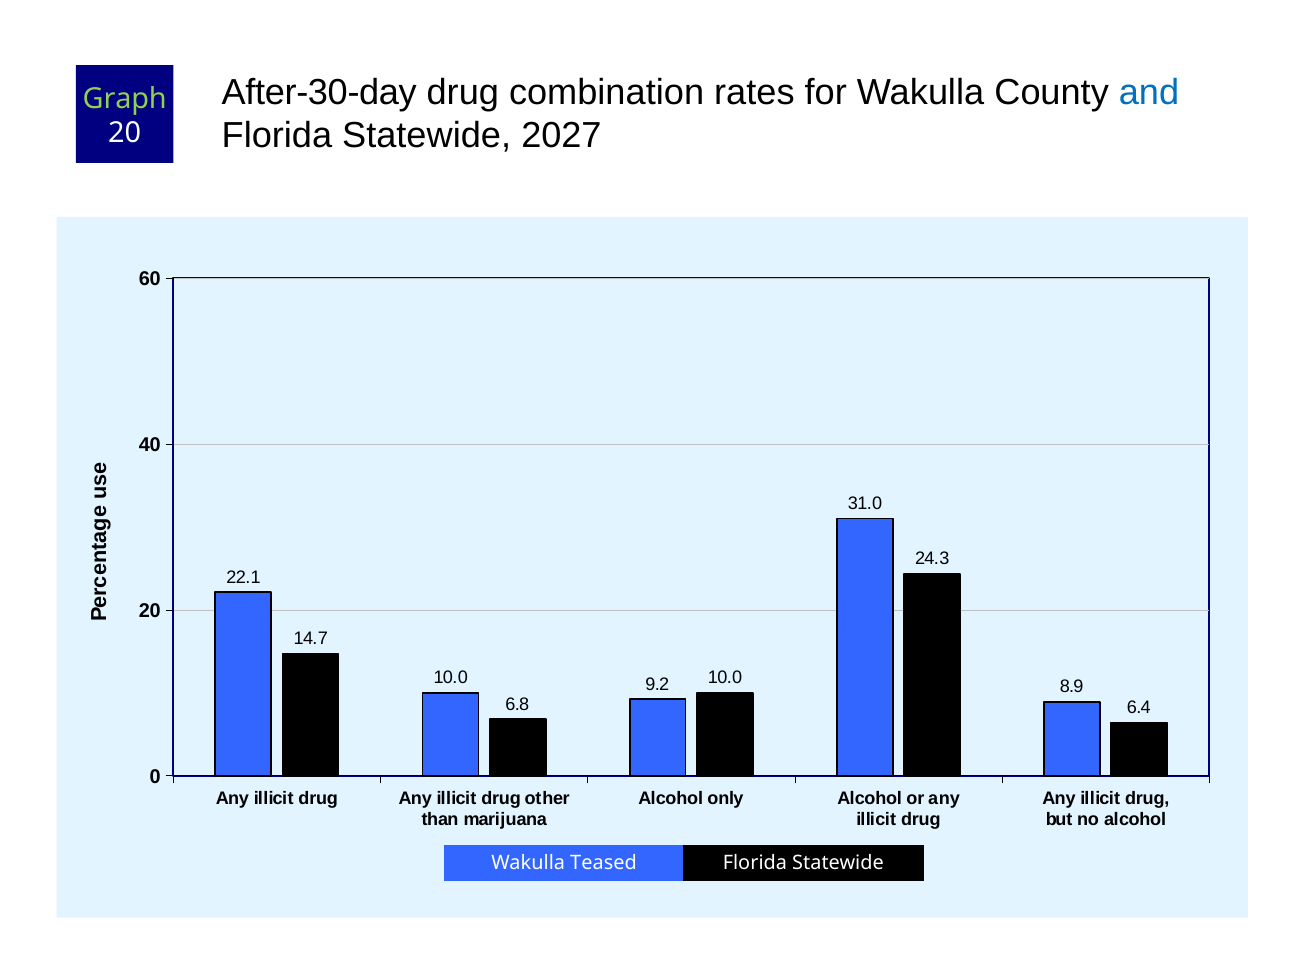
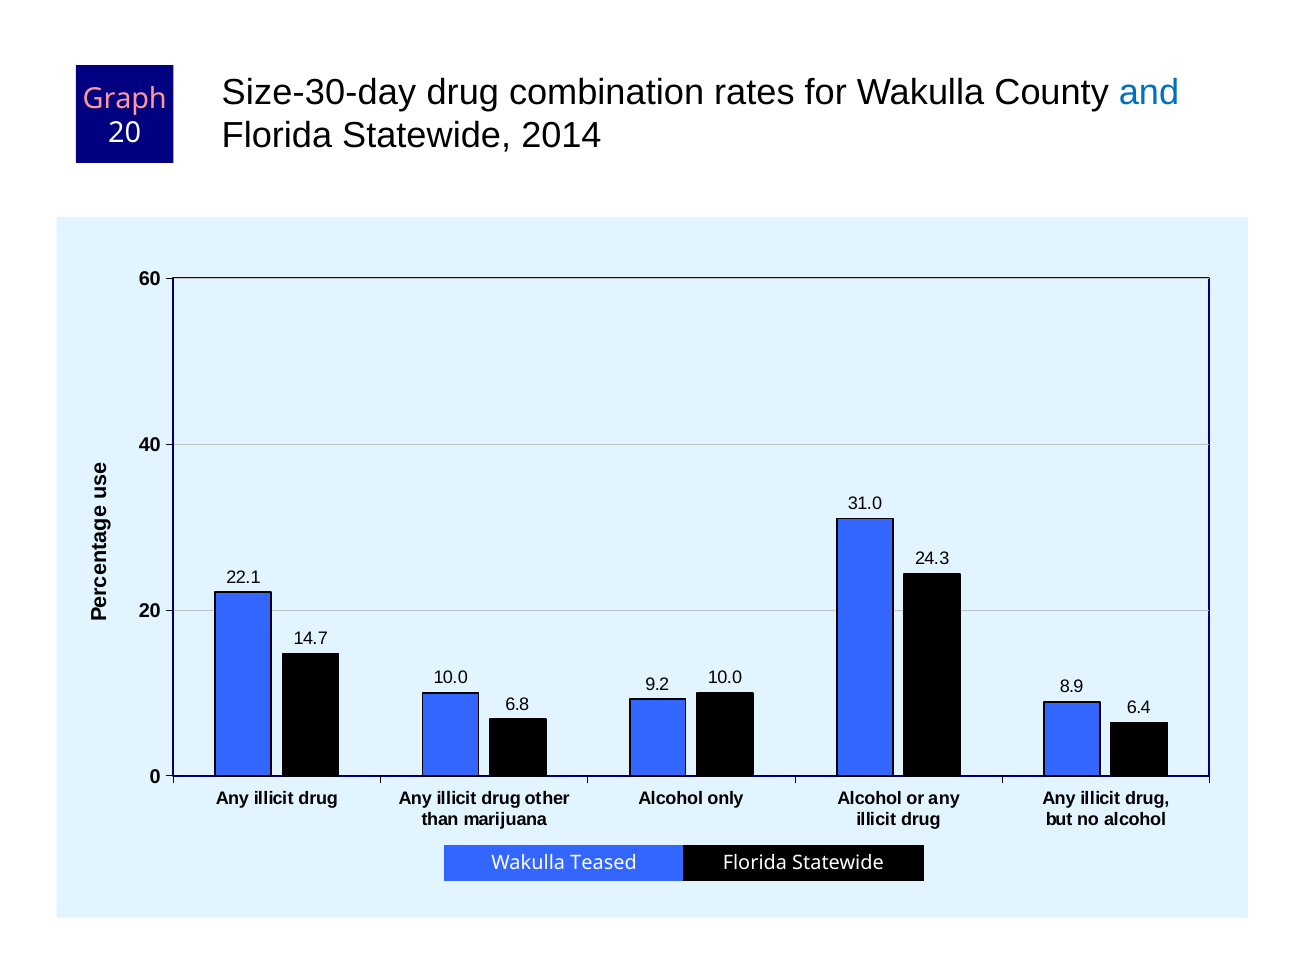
After-30-day: After-30-day -> Size-30-day (319, 93)
Graph colour: light green -> pink (125, 99)
2027: 2027 -> 2014 (561, 136)
